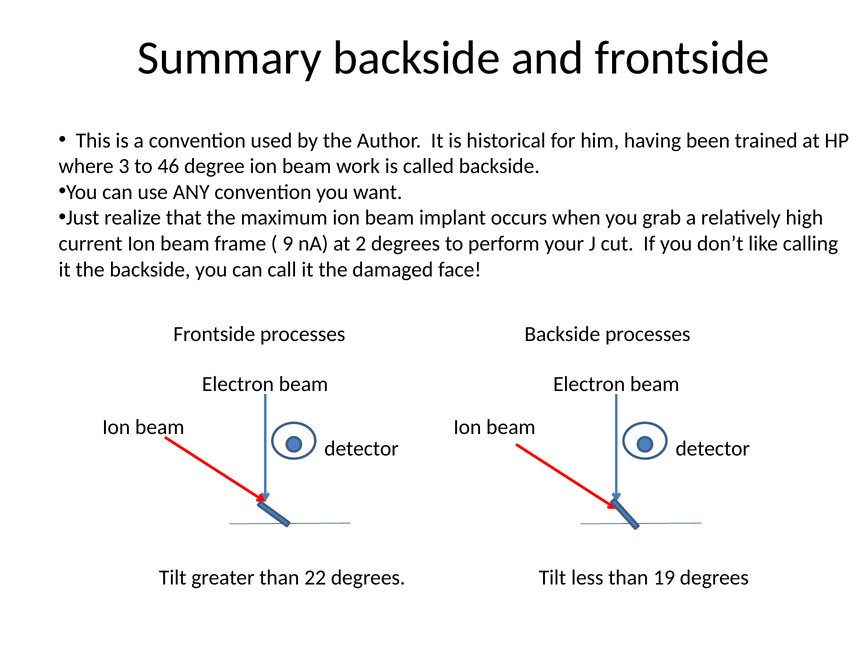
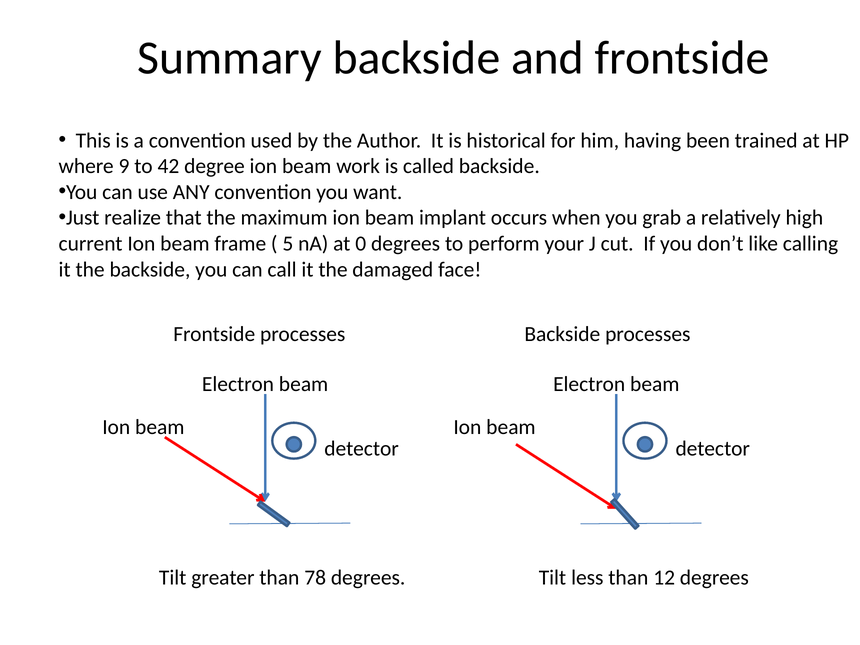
3: 3 -> 9 (124, 166)
46: 46 -> 42 (168, 166)
9: 9 -> 5 (288, 244)
2: 2 -> 0 (361, 244)
22: 22 -> 78 (315, 578)
19: 19 -> 12 (664, 578)
